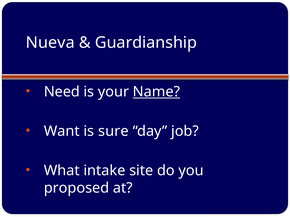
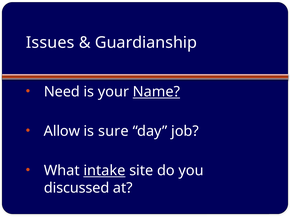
Nueva: Nueva -> Issues (50, 43)
Want: Want -> Allow (62, 131)
intake underline: none -> present (104, 171)
proposed: proposed -> discussed (77, 188)
